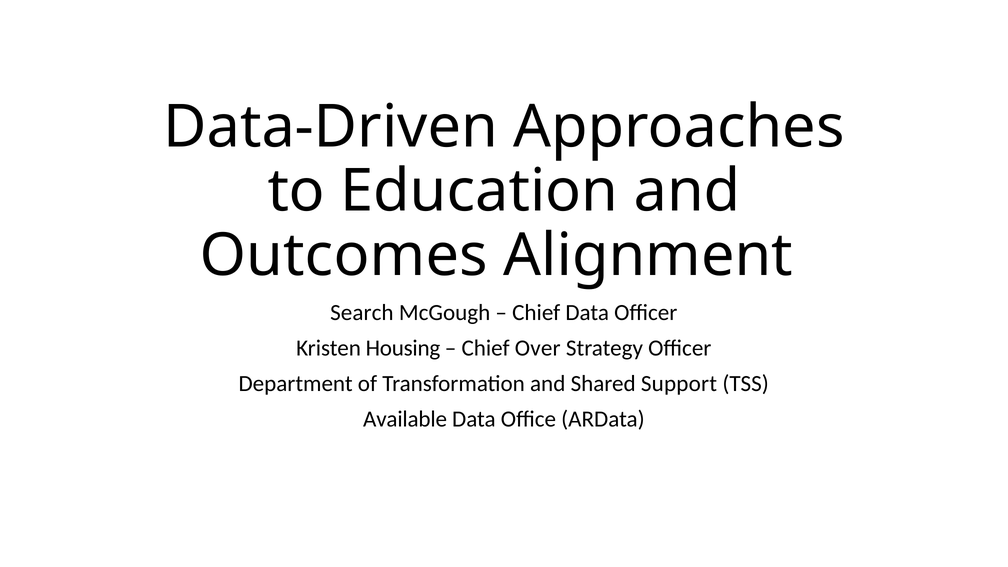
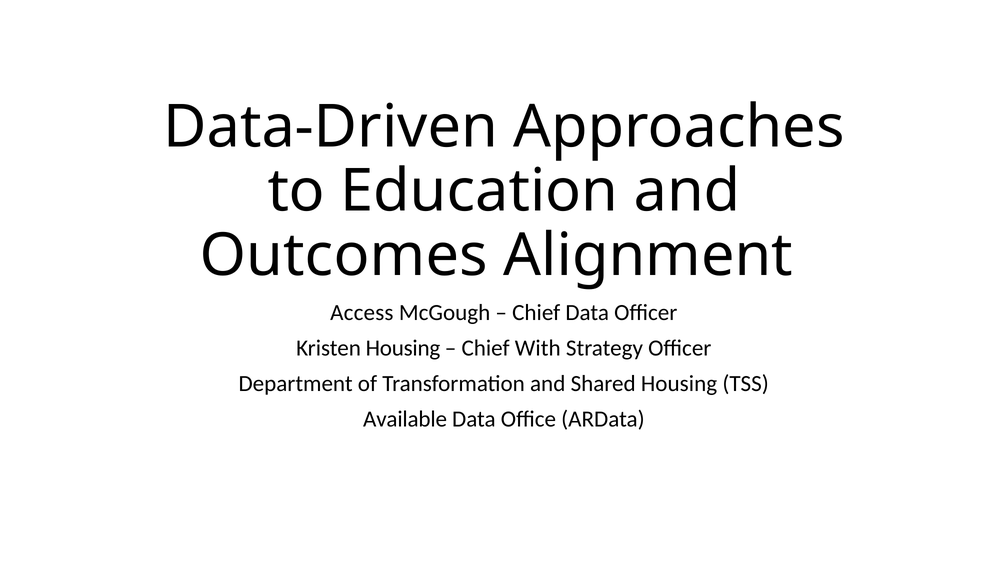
Search: Search -> Access (362, 313)
Over: Over -> With (538, 348)
Shared Support: Support -> Housing (679, 384)
